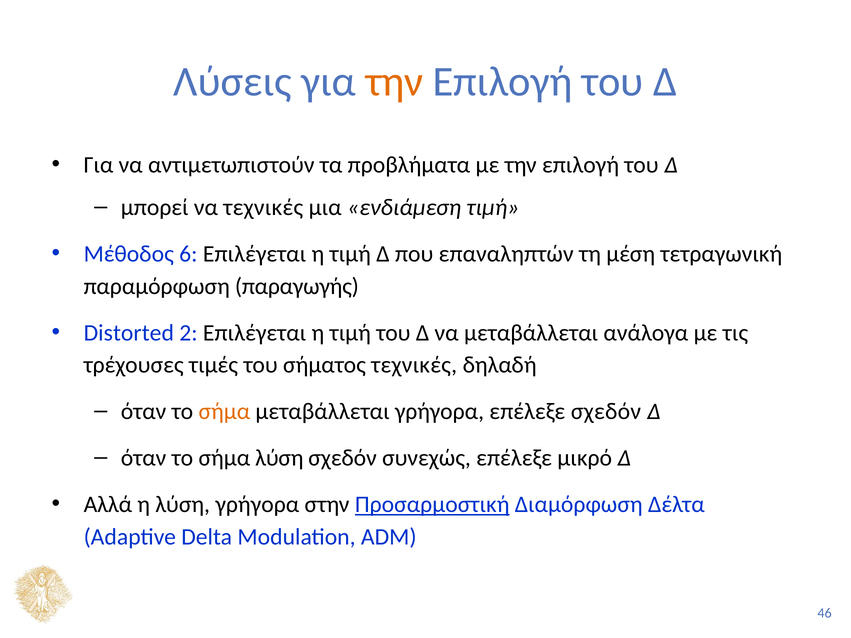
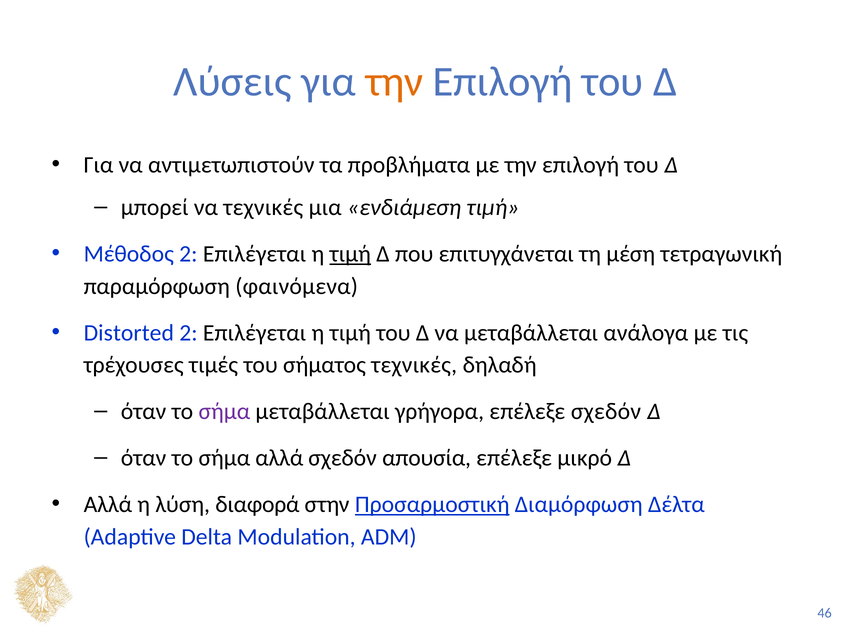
Mέθοδος 6: 6 -> 2 (188, 254)
τιμή underline: none -> present (350, 254)
επαναληπτών: επαναληπτών -> επιτυγχάνεται (506, 254)
παραγωγής: παραγωγής -> φαινόμενα (297, 286)
σήμα colour: orange -> purple (224, 412)
σήμα λύση: λύση -> αλλά (279, 458)
συνεχώς: συνεχώς -> απουσία (427, 458)
λύση γρήγορα: γρήγορα -> διαφορά (257, 505)
